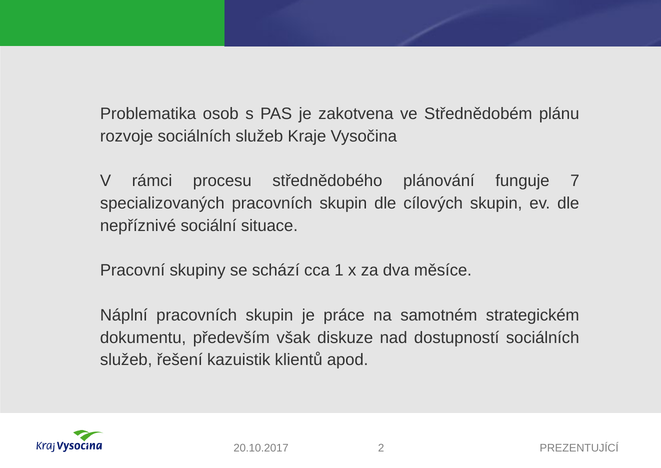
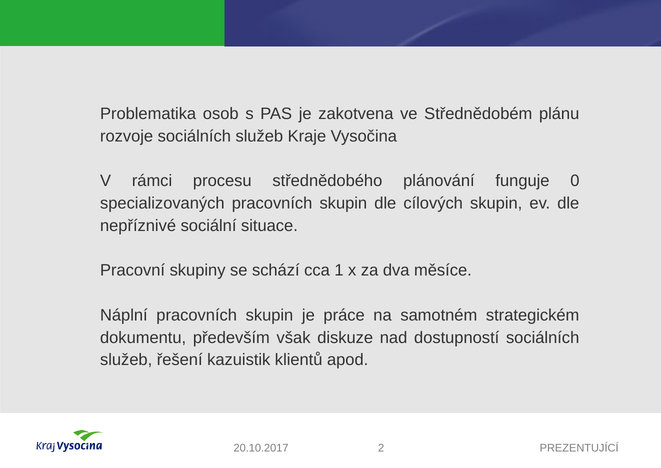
7: 7 -> 0 (575, 181)
